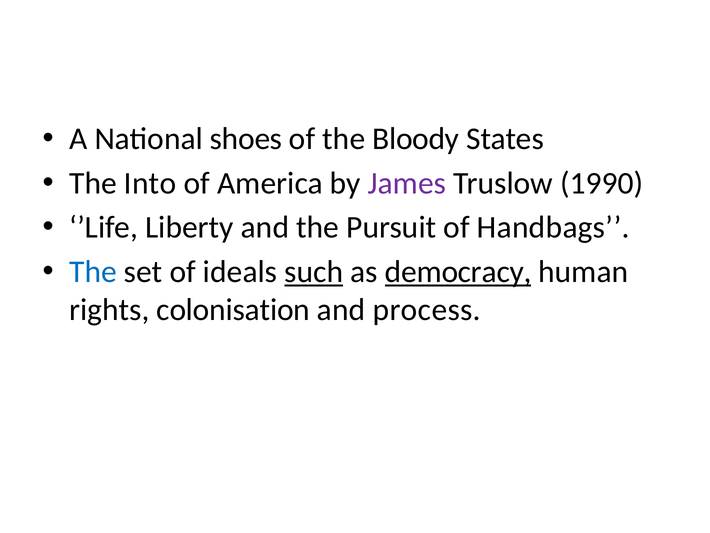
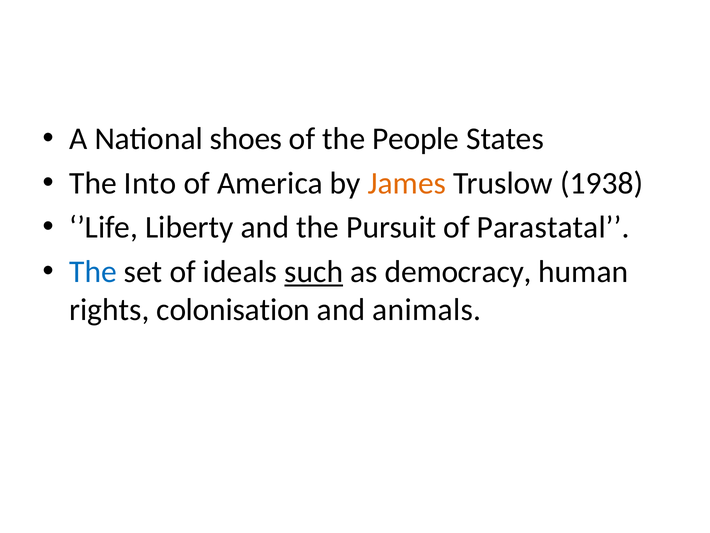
Bloody: Bloody -> People (416, 139)
James colour: purple -> orange (407, 183)
1990: 1990 -> 1938 (602, 183)
Handbags: Handbags -> Parastatal (553, 227)
democracy underline: present -> none (458, 271)
process: process -> animals (427, 309)
